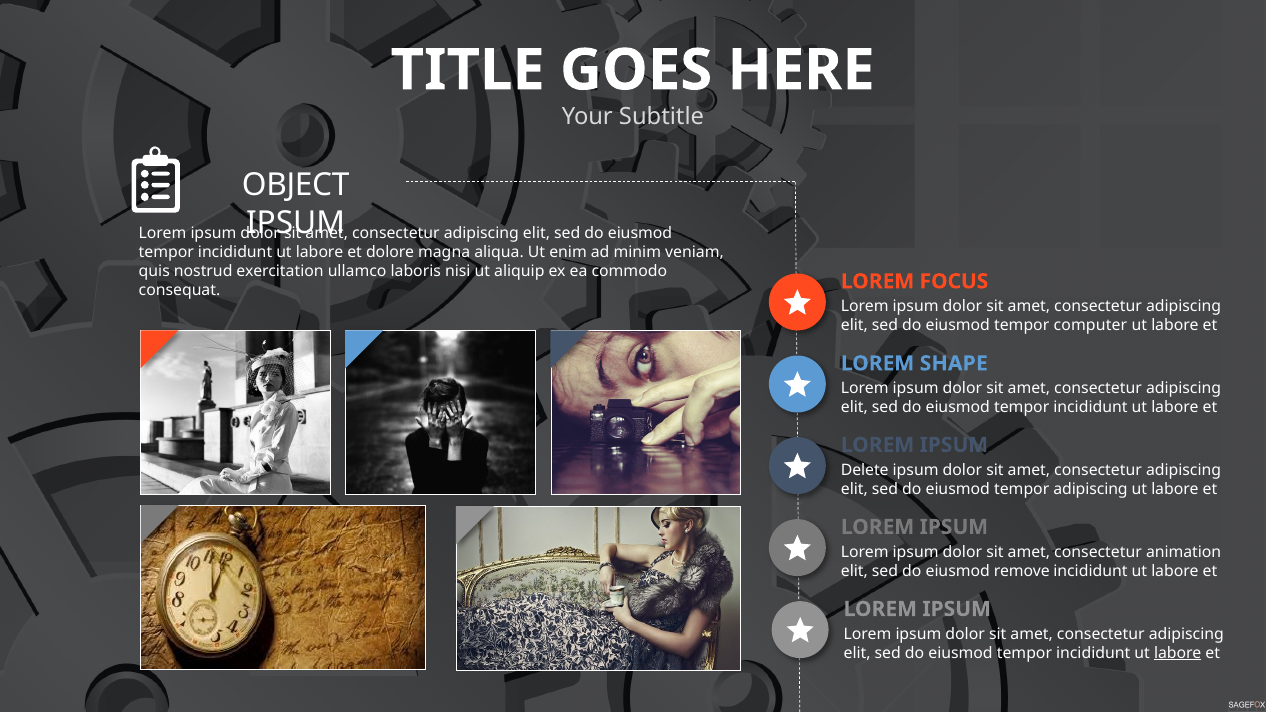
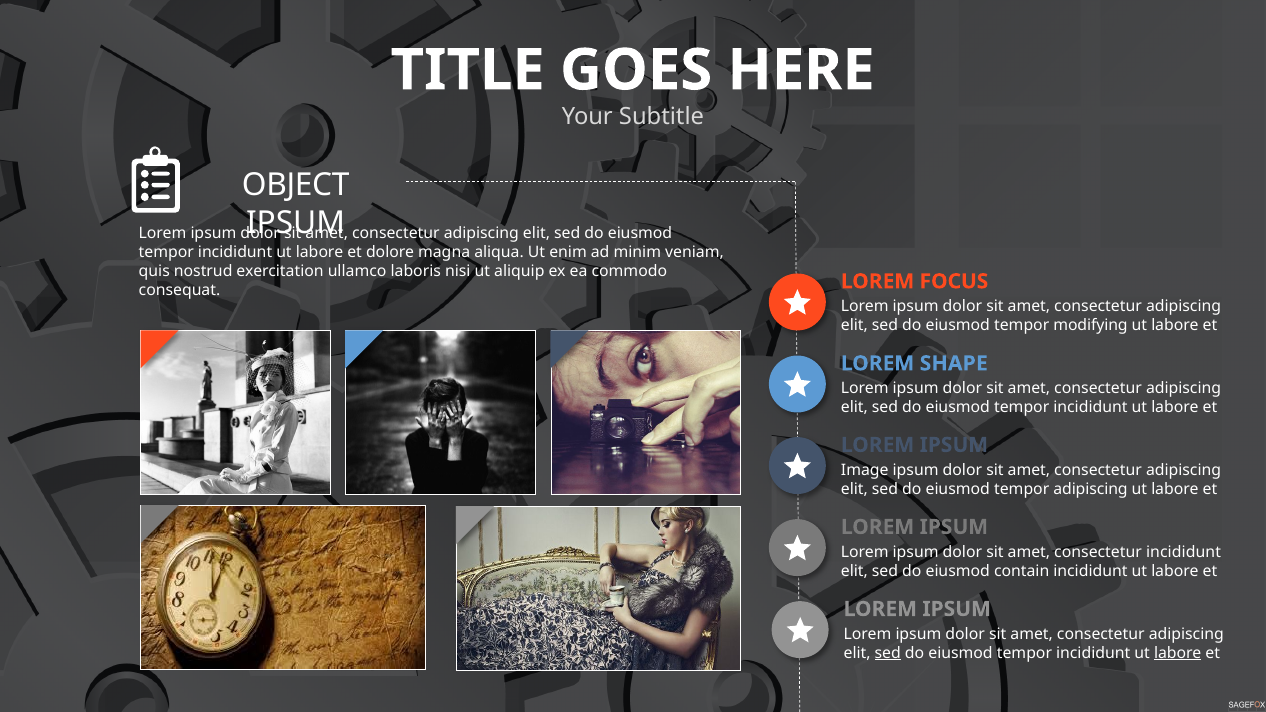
computer: computer -> modifying (1091, 325)
Delete: Delete -> Image (865, 470)
consectetur animation: animation -> incididunt (1184, 552)
remove: remove -> contain (1022, 571)
sed underline: none -> present (888, 653)
